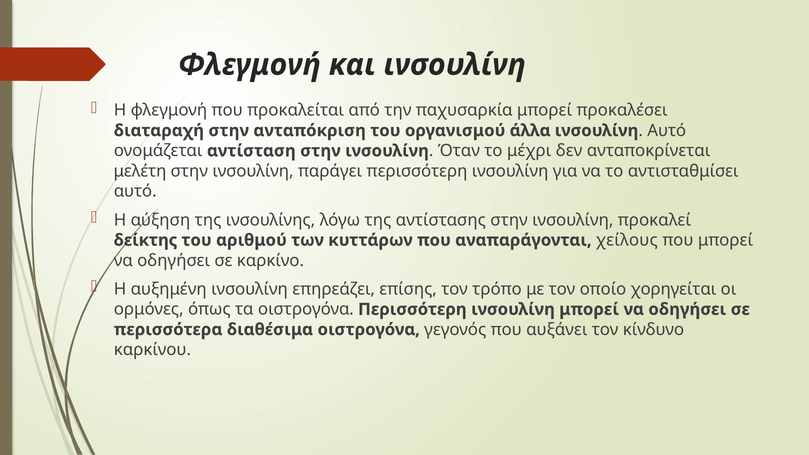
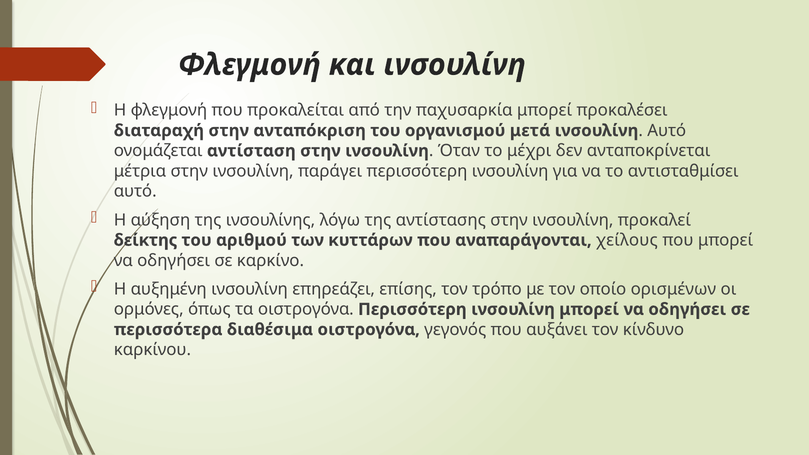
άλλα: άλλα -> μετά (530, 131)
μελέτη: μελέτη -> μέτρια (140, 171)
χορηγείται: χορηγείται -> ορισμένων (673, 289)
